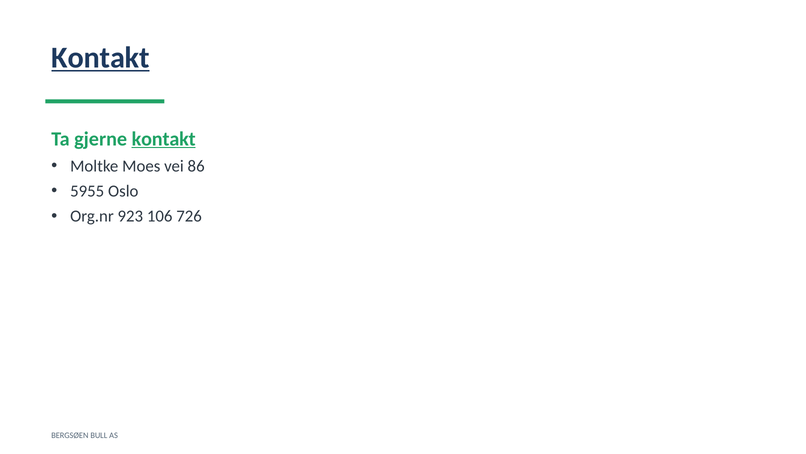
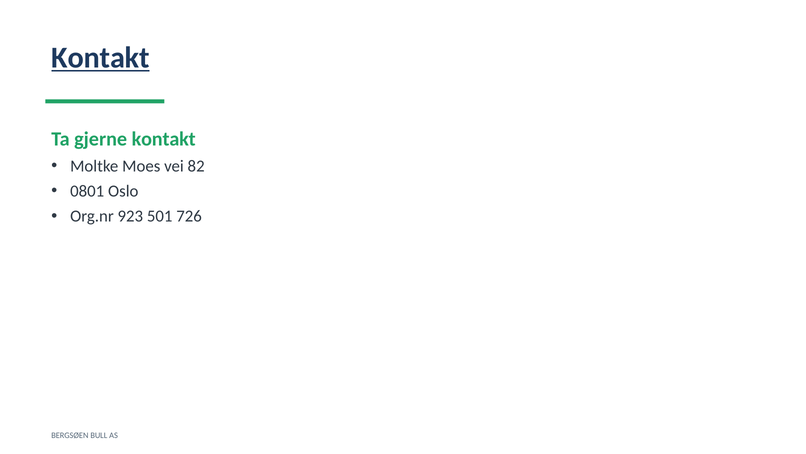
kontakt underline: present -> none (164, 139)
86: 86 -> 82 (196, 166)
5955: 5955 -> 0801 (87, 191)
106: 106 -> 501 (160, 216)
